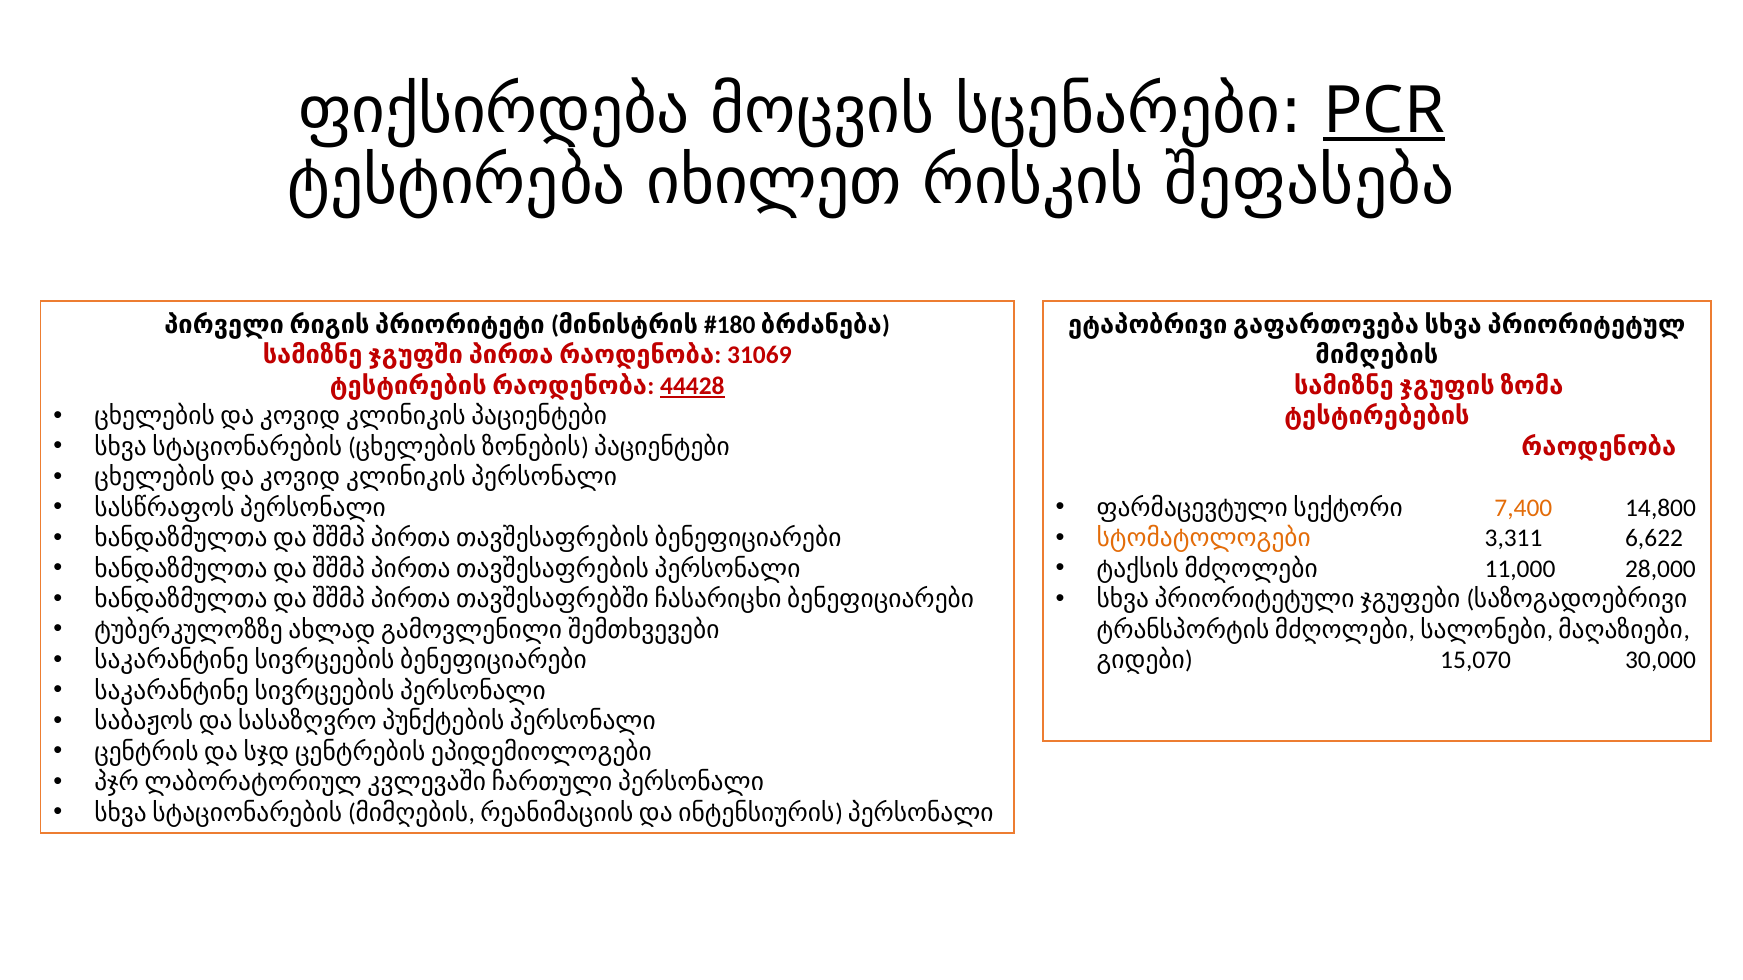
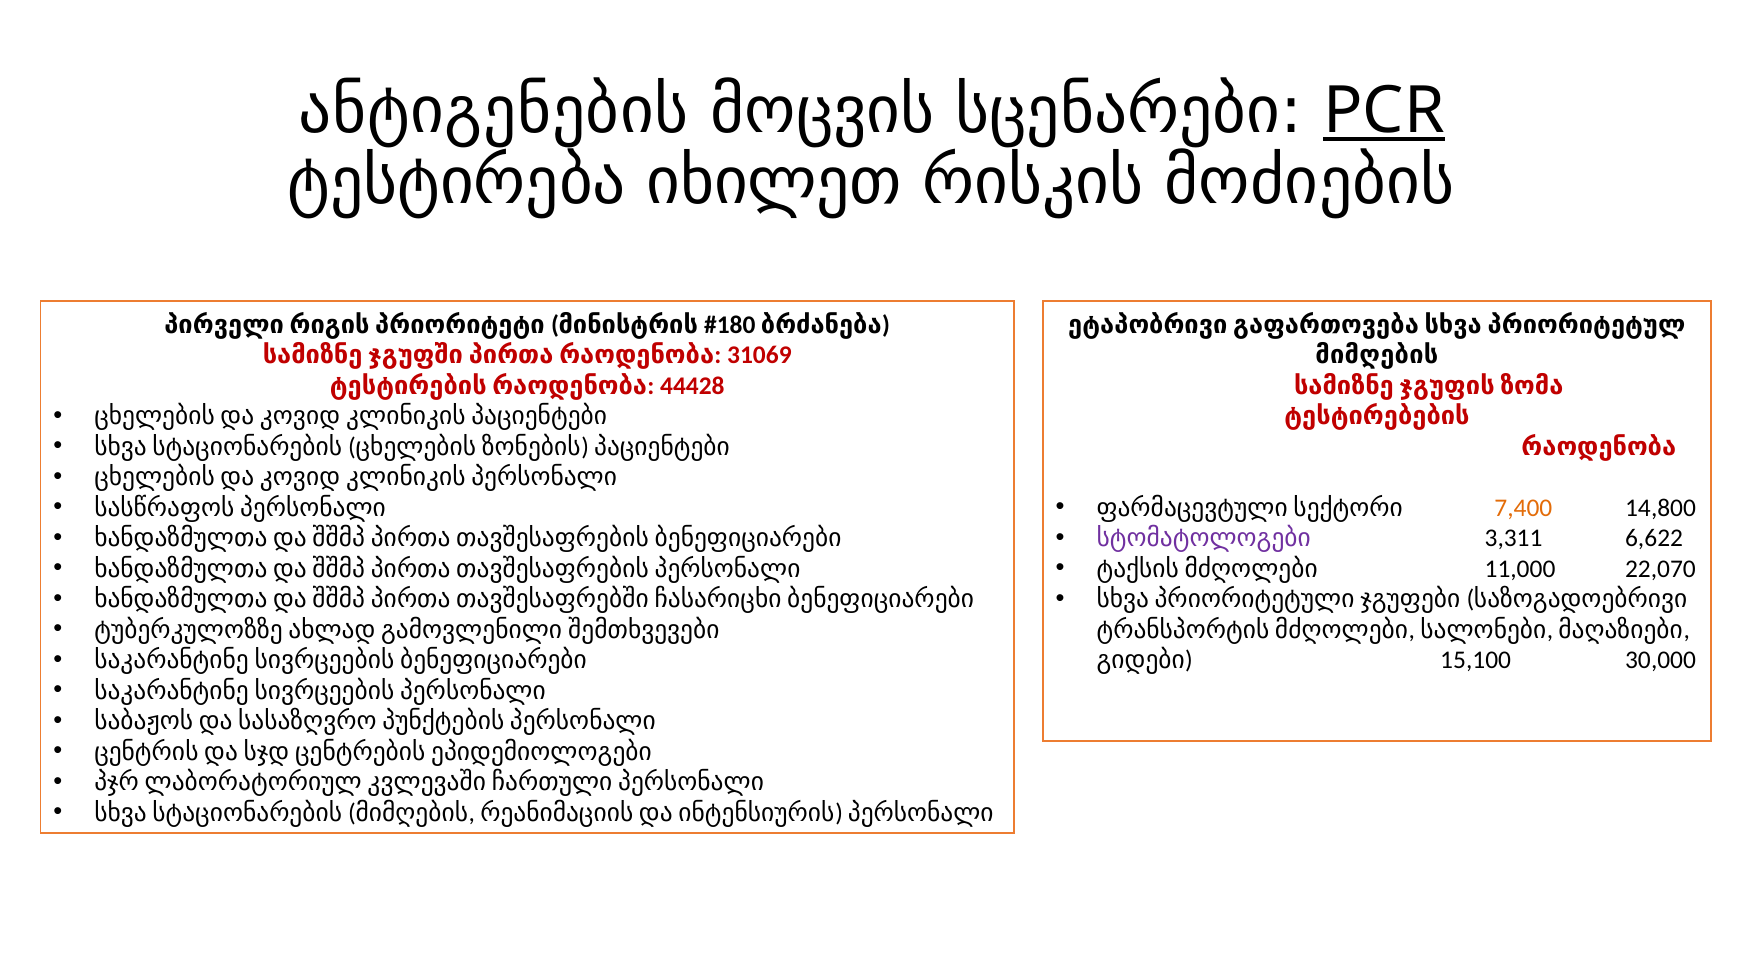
ფიქსირდება: ფიქსირდება -> ანტიგენების (494, 111)
შეფასება: შეფასება -> მოძიების (1310, 182)
44428 underline: present -> none (692, 386)
სტომატოლოგები colour: orange -> purple (1204, 539)
28,000: 28,000 -> 22,070 (1660, 569)
15,070: 15,070 -> 15,100 (1476, 661)
